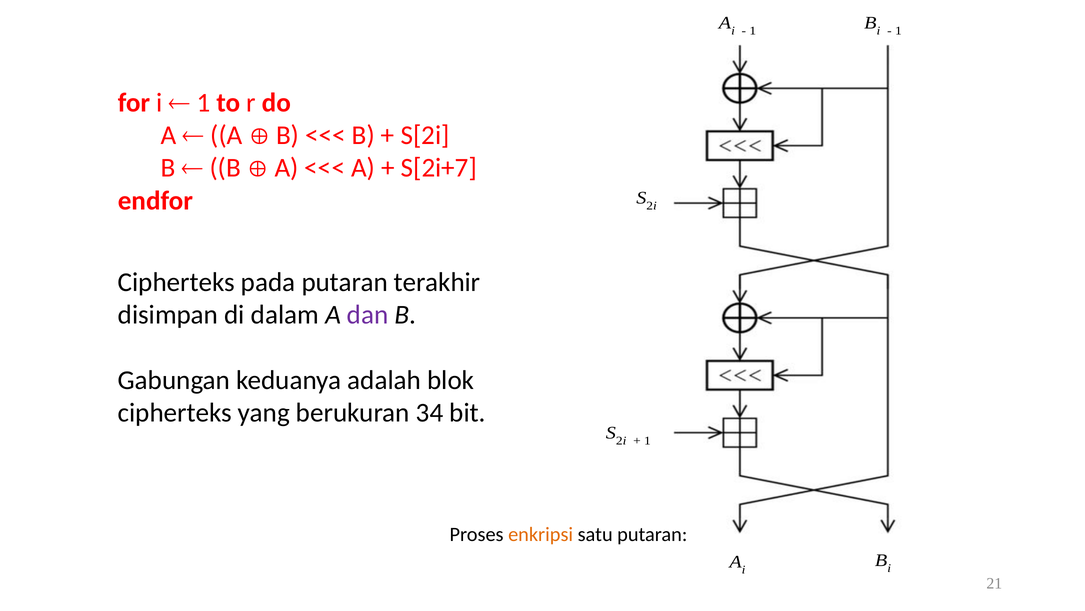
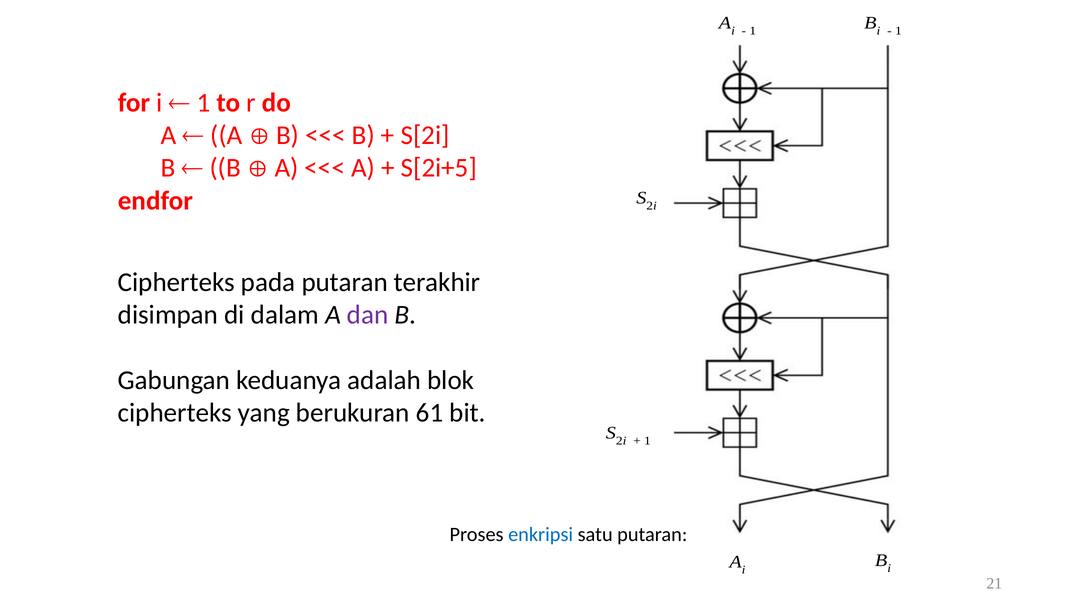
S[2i+7: S[2i+7 -> S[2i+5 (439, 168)
34: 34 -> 61 (430, 412)
enkripsi colour: orange -> blue (541, 534)
